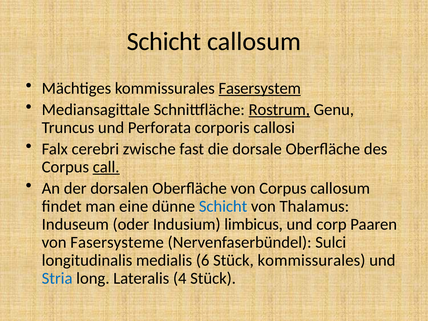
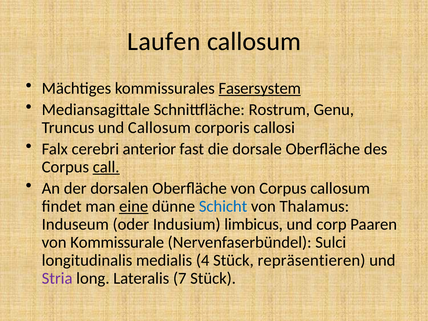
Schicht: Schicht -> Laufen (164, 41)
Rostrum underline: present -> none (279, 110)
und Perforata: Perforata -> Callosum (159, 128)
zwische: zwische -> anterior (149, 149)
eine underline: none -> present (134, 206)
Fasersysteme: Fasersysteme -> Kommissurale (117, 242)
6: 6 -> 4 (203, 260)
Stück kommissurales: kommissurales -> repräsentieren (311, 260)
Stria colour: blue -> purple (57, 278)
4: 4 -> 7 (180, 278)
